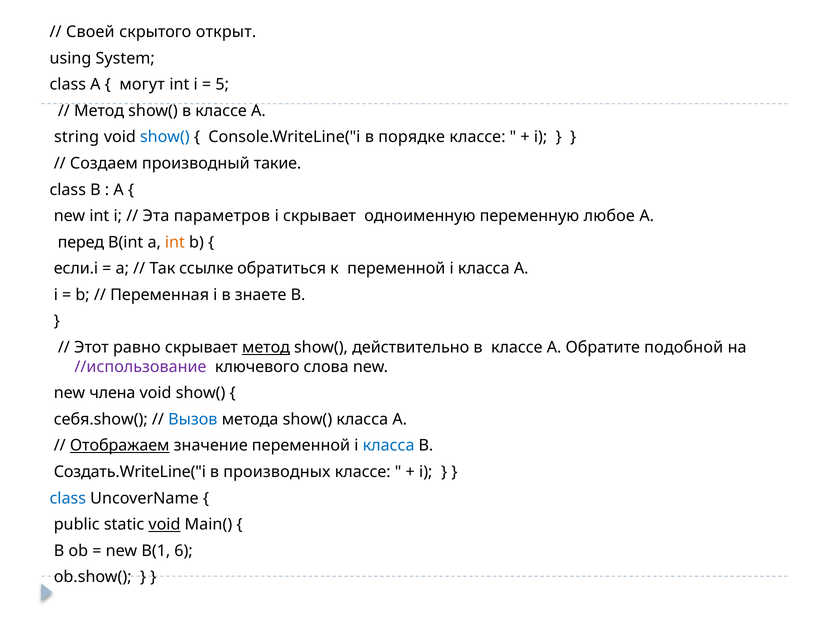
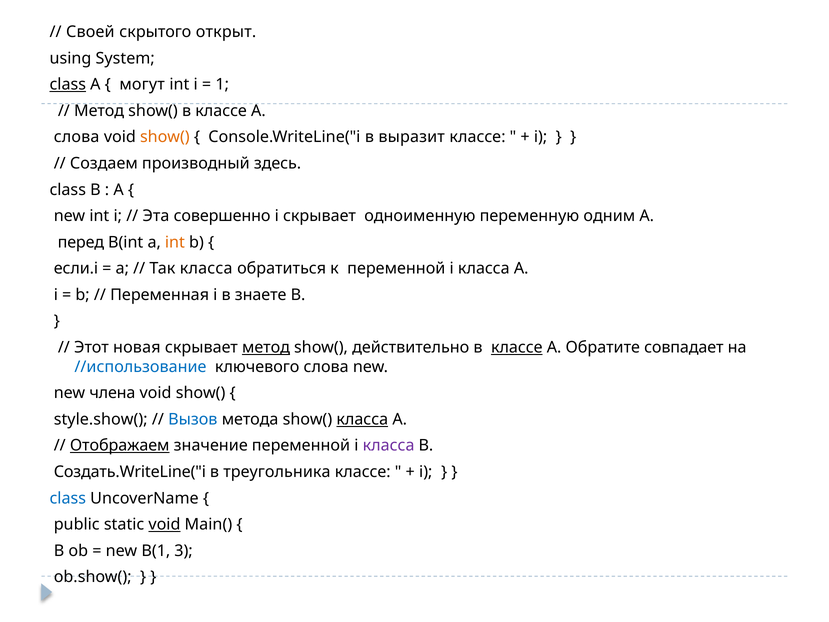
class underline: none -> present (68, 85)
5: 5 -> 1 (222, 85)
string: string -> слова (77, 137)
show( colour: blue -> orange (165, 137)
порядке: порядке -> выразит (412, 137)
такие: такие -> здесь (278, 163)
параметров: параметров -> совершенно (222, 216)
любое: любое -> одним (609, 216)
Так ссылке: ссылке -> класса (206, 268)
равно: равно -> новая (137, 347)
классе underline: none -> present (517, 347)
подобной: подобной -> совпадает (684, 347)
//использование colour: purple -> blue (140, 367)
себя.show(: себя.show( -> style.show( (101, 419)
класса underline: none -> present (362, 419)
класса colour: blue -> purple (389, 445)
производных: производных -> треугольника (277, 472)
6: 6 -> 3 (184, 551)
